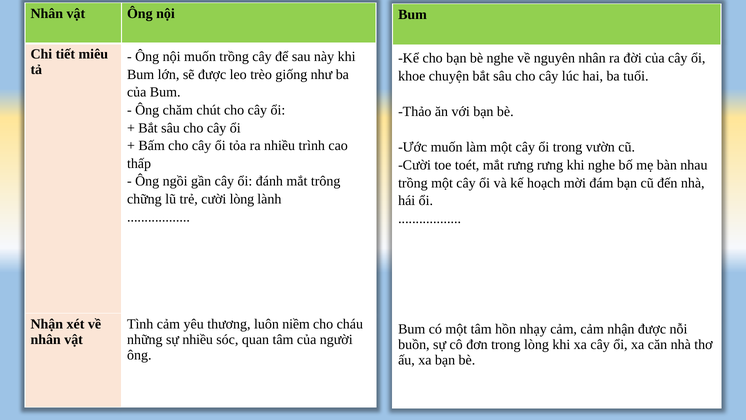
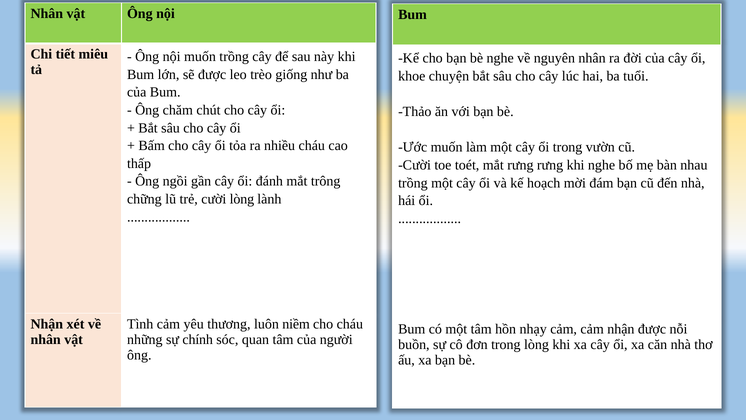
nhiều trình: trình -> cháu (312, 146)
sự nhiều: nhiều -> chính (198, 339)
